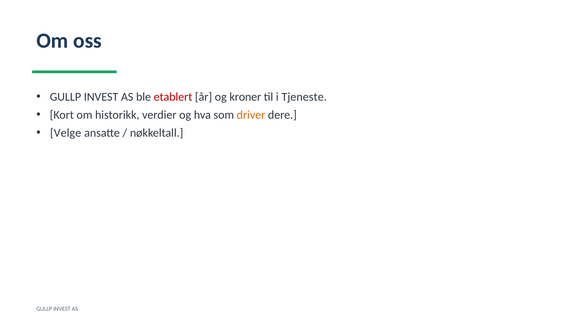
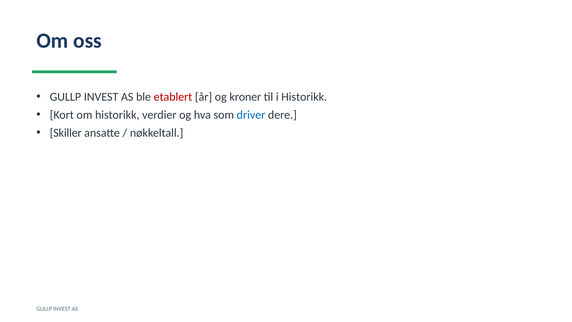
i Tjeneste: Tjeneste -> Historikk (304, 97)
driver colour: orange -> blue (251, 115)
Velge: Velge -> Skiller (66, 133)
